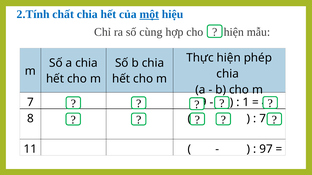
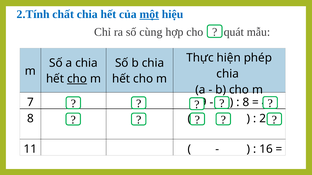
cho hiện: hiện -> quát (234, 32)
cho underline: none -> present (77, 79)
1: 1 -> 8 (246, 103)
7: 7 -> 2 (263, 119)
97: 97 -> 16 (266, 149)
